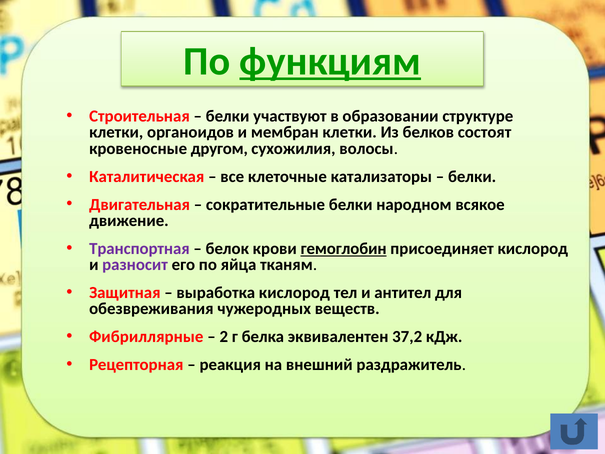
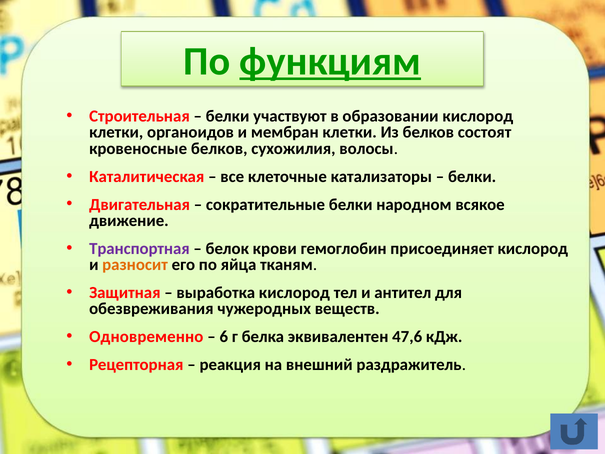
образовании структуре: структуре -> кислород (478, 116)
кровеносные другом: другом -> белков (219, 149)
гемоглобин underline: present -> none (344, 248)
разносит colour: purple -> orange (135, 265)
Фибриллярные: Фибриллярные -> Одновременно (146, 337)
2: 2 -> 6 (224, 337)
37,2: 37,2 -> 47,6 (407, 337)
